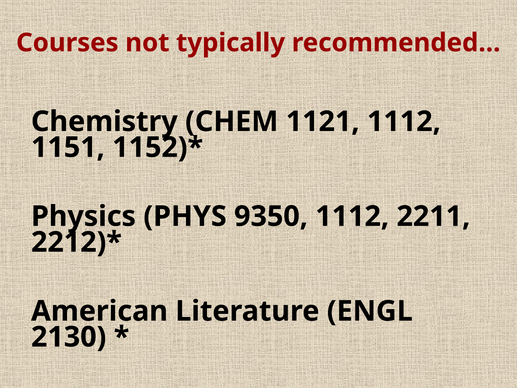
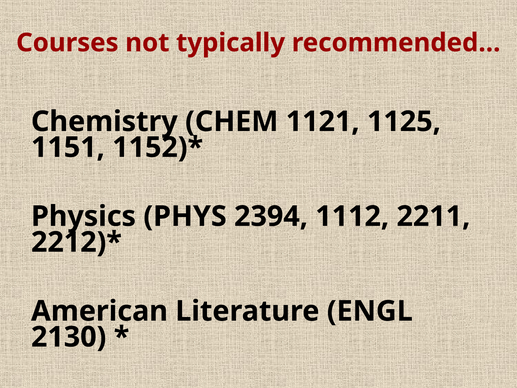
1121 1112: 1112 -> 1125 (404, 121)
9350: 9350 -> 2394 (271, 216)
